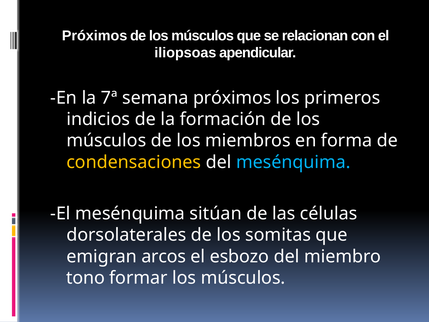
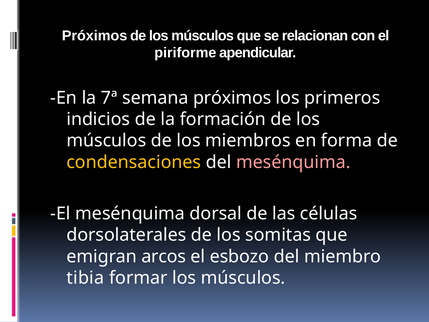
iliopsoas: iliopsoas -> piriforme (185, 53)
mesénquima colour: light blue -> pink (293, 162)
sitúan: sitúan -> dorsal (216, 213)
tono: tono -> tibia (85, 278)
